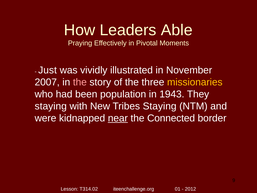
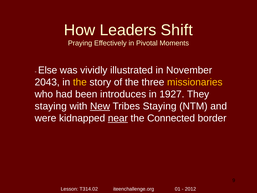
Able: Able -> Shift (177, 30)
Just: Just -> Else (48, 70)
2007: 2007 -> 2043 (47, 82)
the colour: pink -> yellow (80, 82)
population: population -> introduces (123, 94)
1943: 1943 -> 1927 (172, 94)
New underline: none -> present (100, 106)
